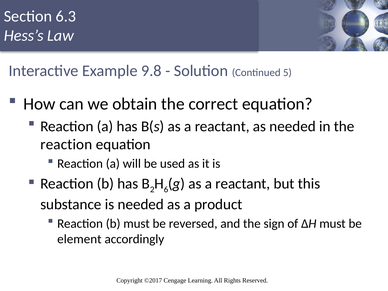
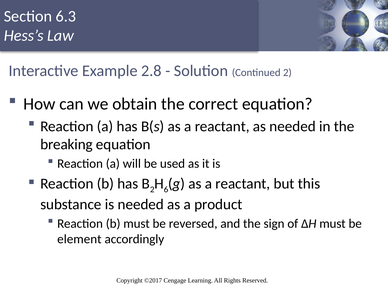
9.8: 9.8 -> 2.8 (151, 71)
Continued 5: 5 -> 2 (287, 73)
reaction: reaction -> breaking (66, 144)
